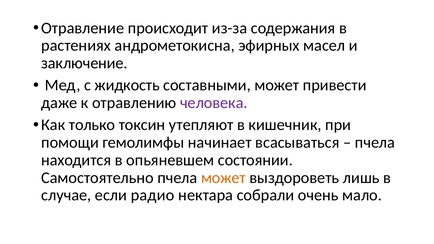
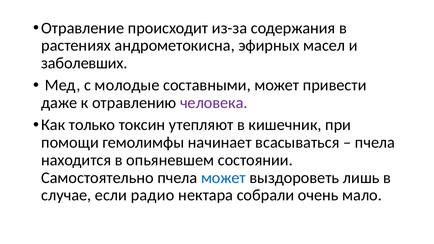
заключение: заключение -> заболевших (84, 63)
жидкость: жидкость -> молодые (127, 85)
может colour: orange -> blue (223, 178)
